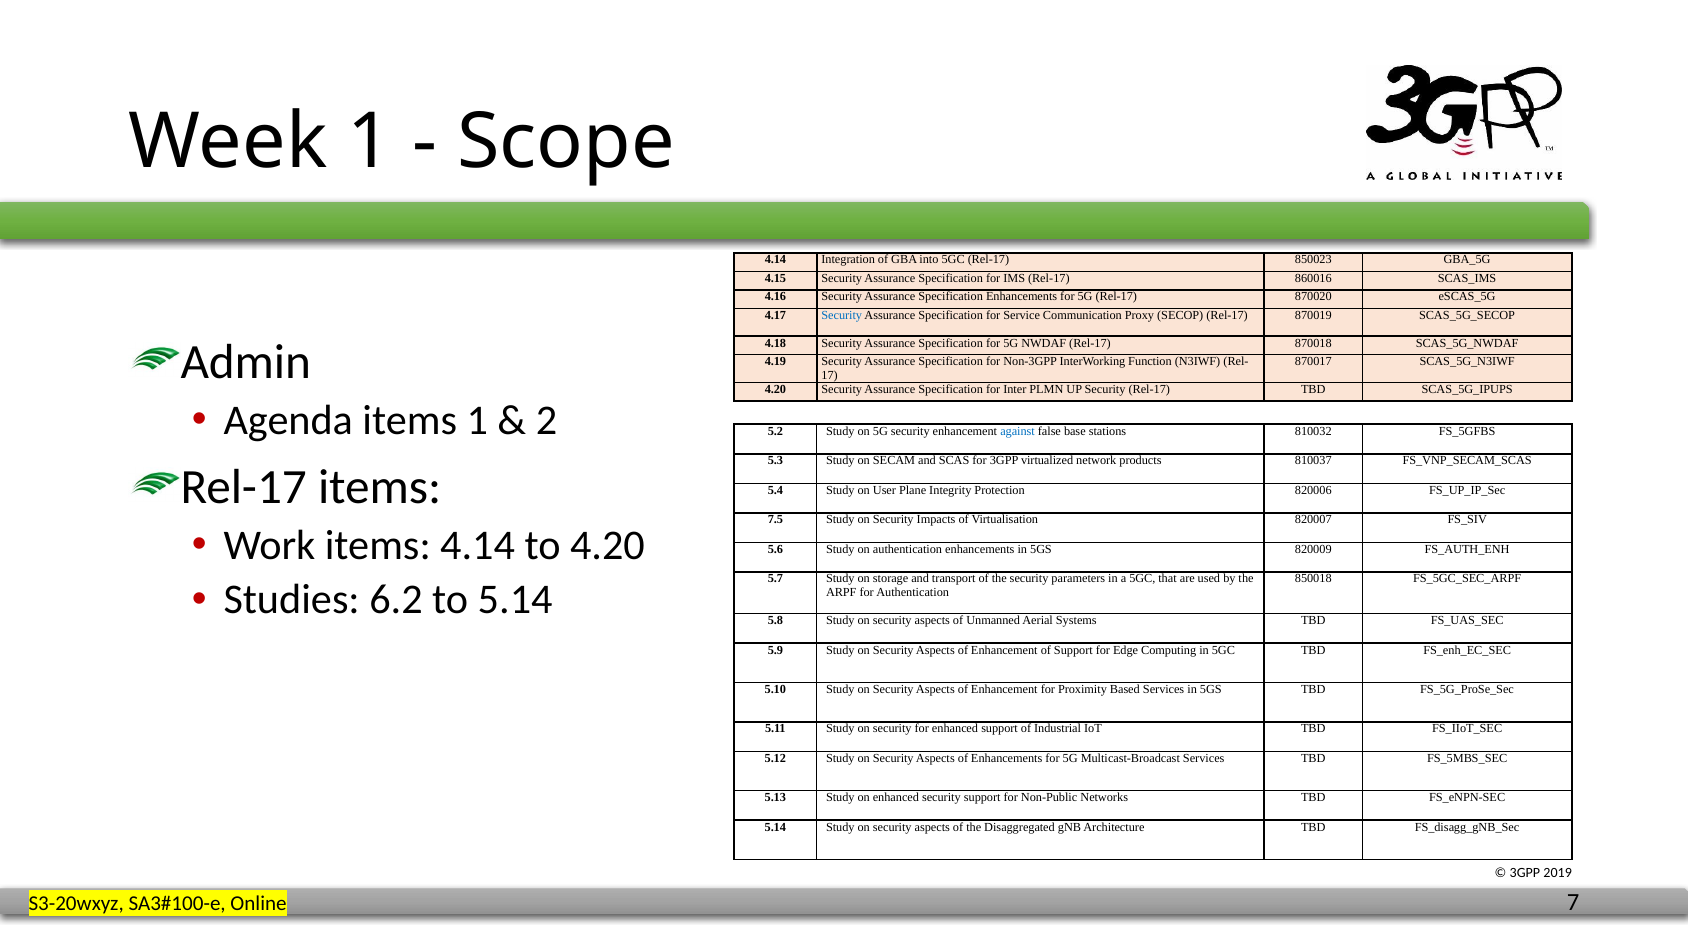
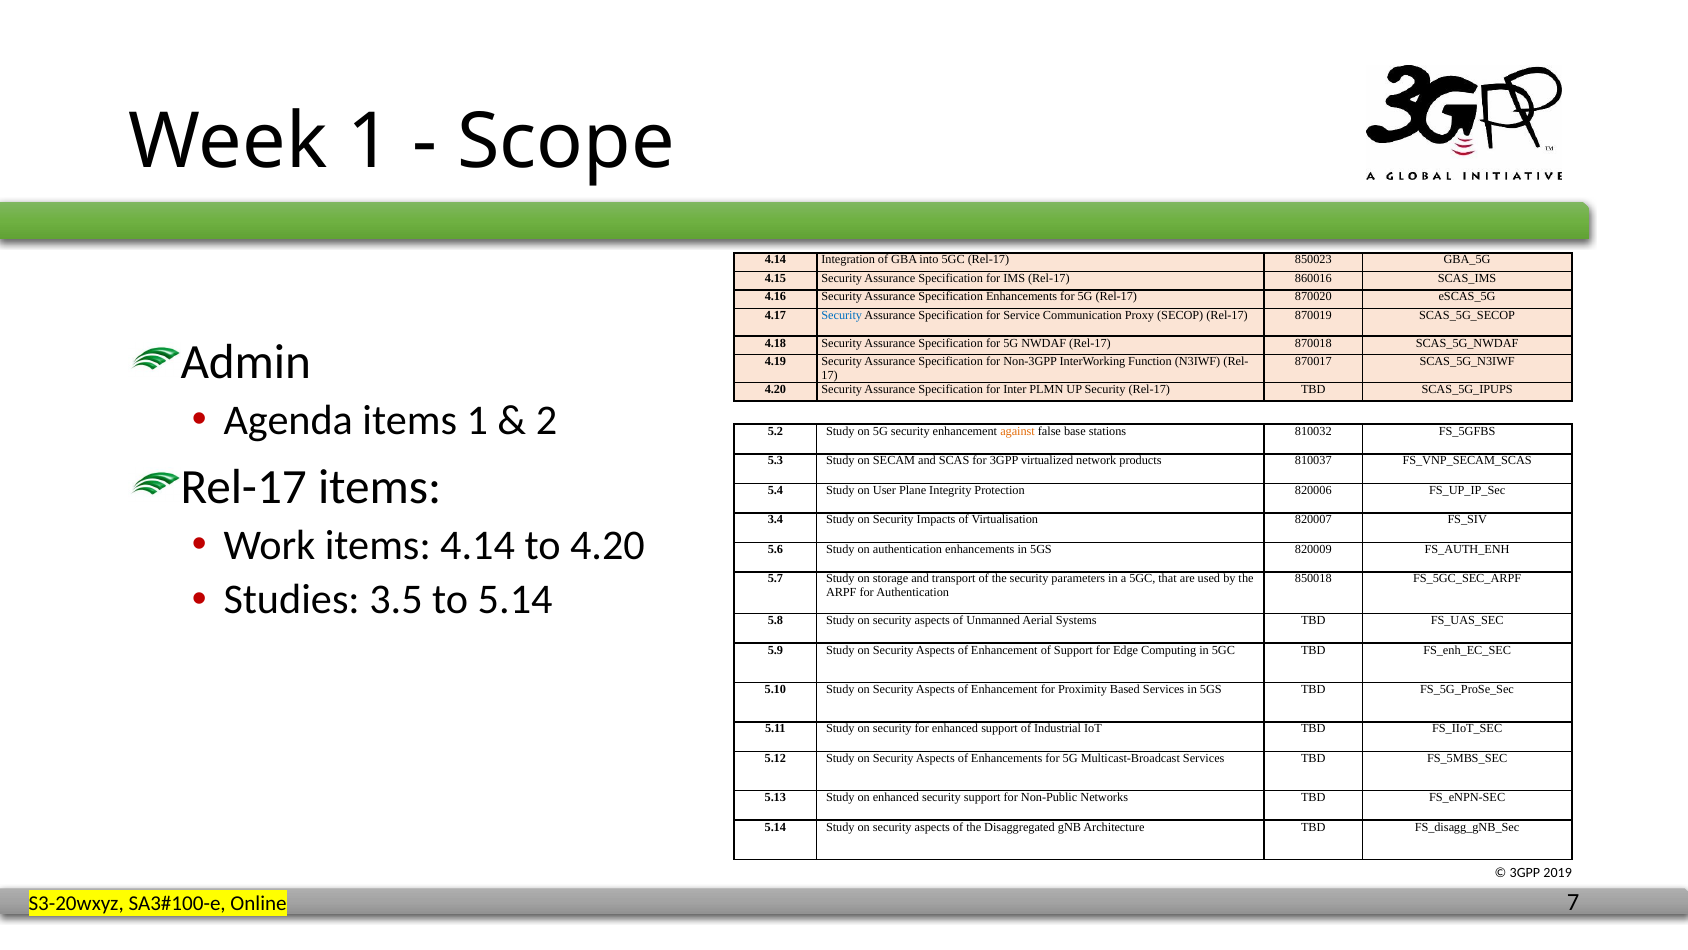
against colour: blue -> orange (1018, 431)
7.5: 7.5 -> 3.4 (775, 519)
6.2: 6.2 -> 3.5 (396, 600)
